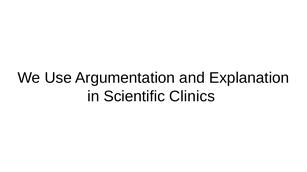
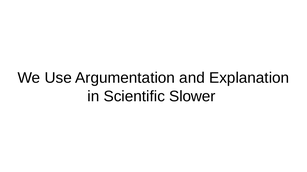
Clinics: Clinics -> Slower (192, 97)
